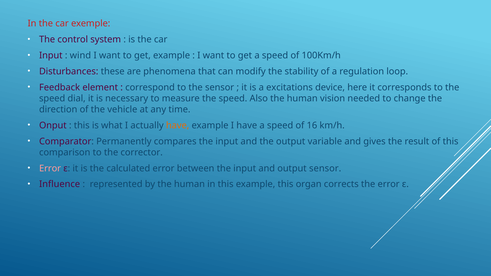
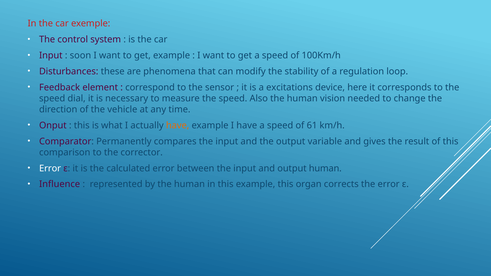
wind: wind -> soon (80, 55)
16: 16 -> 61 (312, 125)
Error colour: pink -> white (50, 168)
output sensor: sensor -> human (325, 168)
